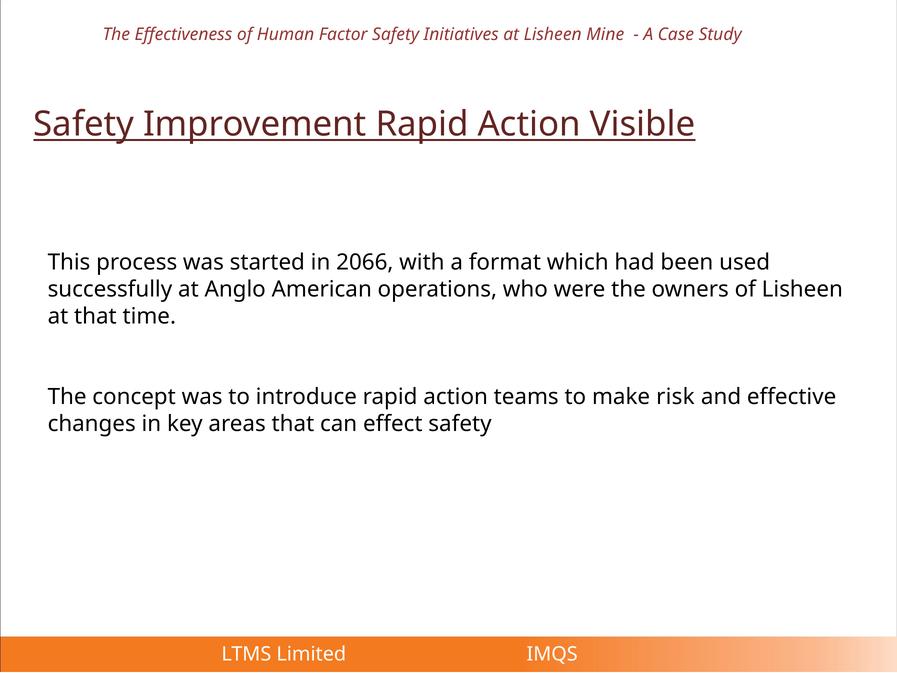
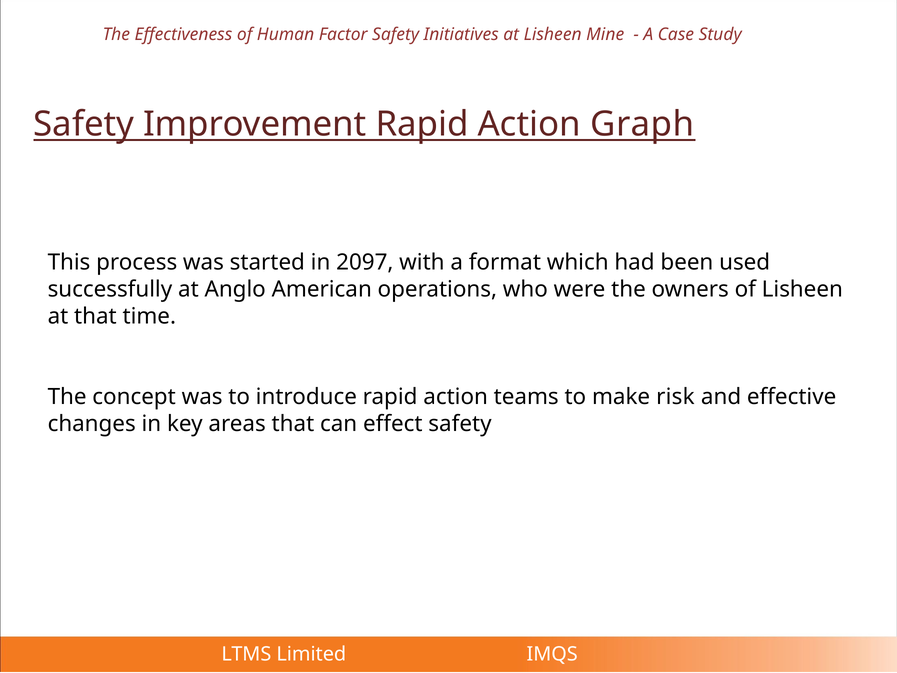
Visible: Visible -> Graph (642, 124)
2066: 2066 -> 2097 (365, 262)
